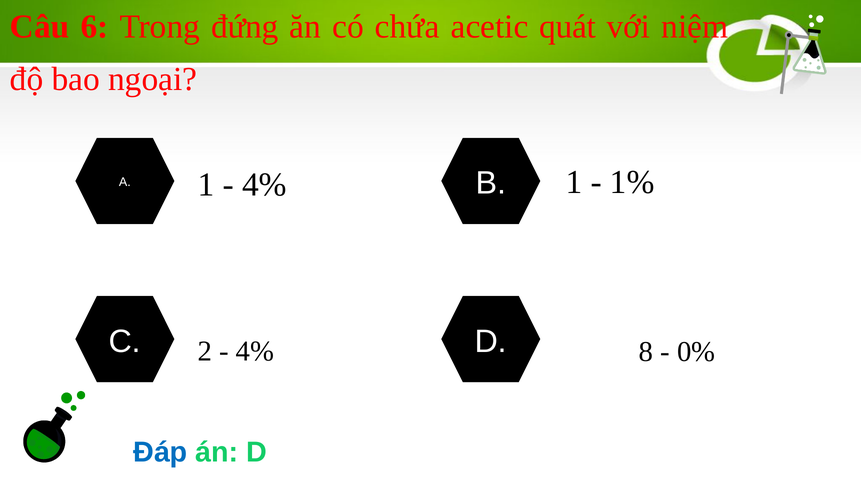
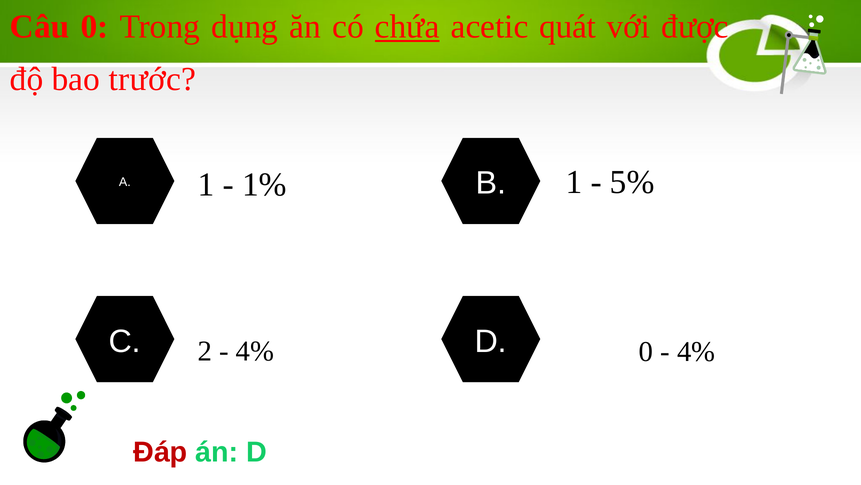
Câu 6: 6 -> 0 (94, 27)
đứng: đứng -> dụng (245, 27)
chứa underline: none -> present (407, 27)
niệm: niệm -> được (695, 27)
ngoại: ngoại -> trước (152, 79)
1%: 1% -> 5% (632, 182)
4%: 4% -> 1% (264, 185)
4% 8: 8 -> 0 (646, 351)
0%: 0% -> 4% (696, 351)
Đáp colour: blue -> red (160, 451)
